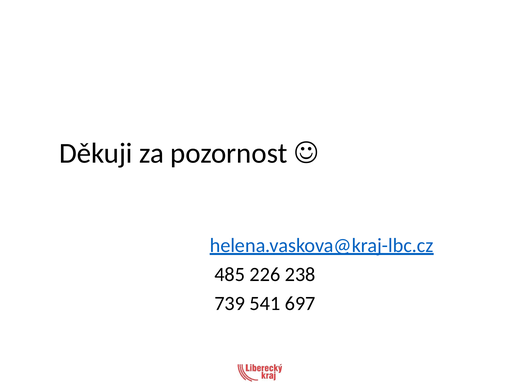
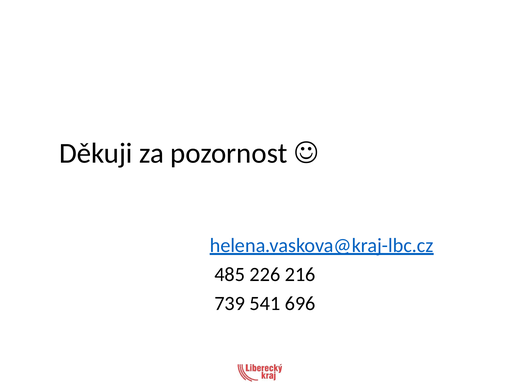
238: 238 -> 216 (300, 275)
697: 697 -> 696 (300, 304)
